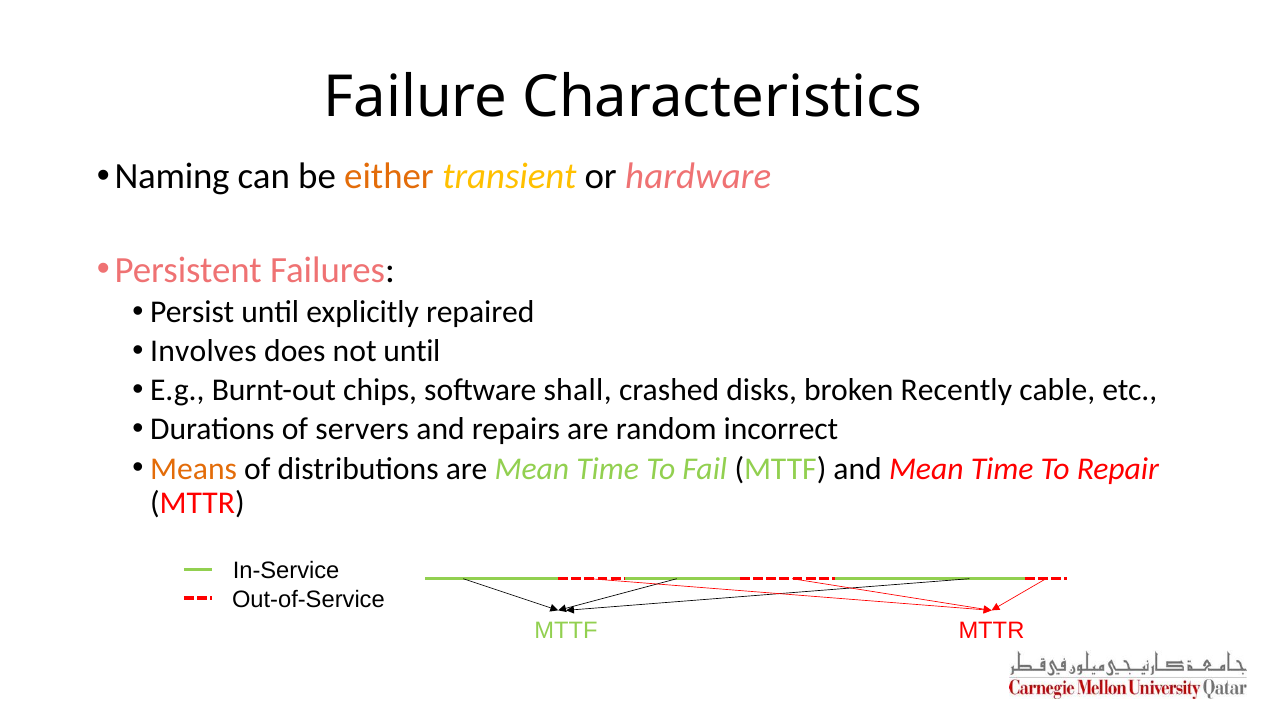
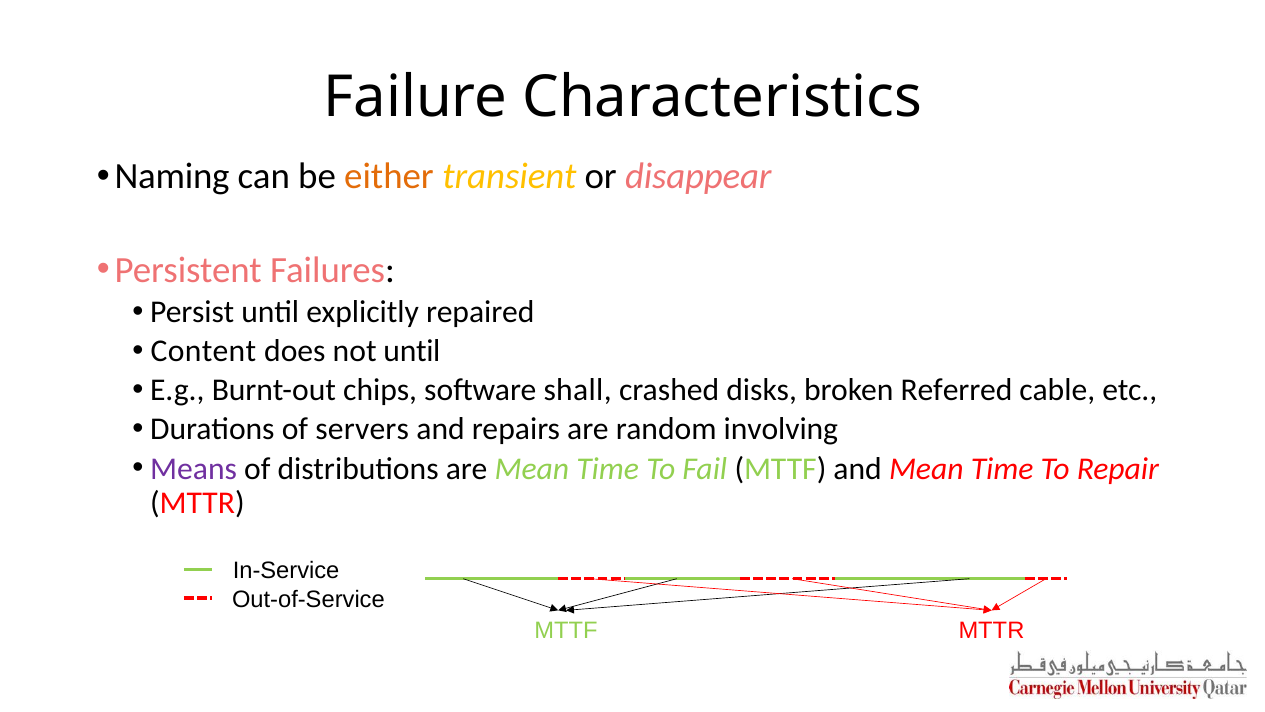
hardware: hardware -> disappear (698, 176)
Involves: Involves -> Content (203, 351)
Recently: Recently -> Referred (957, 390)
incorrect: incorrect -> involving (781, 429)
Means colour: orange -> purple (194, 468)
